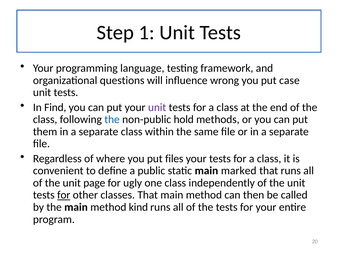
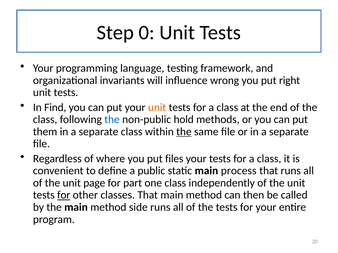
1: 1 -> 0 (147, 33)
questions: questions -> invariants (122, 81)
case: case -> right (290, 81)
unit colour: purple -> orange (157, 108)
the underline: none -> present (184, 132)
marked: marked -> process (239, 171)
ugly: ugly -> part (133, 183)
kind: kind -> side (138, 208)
